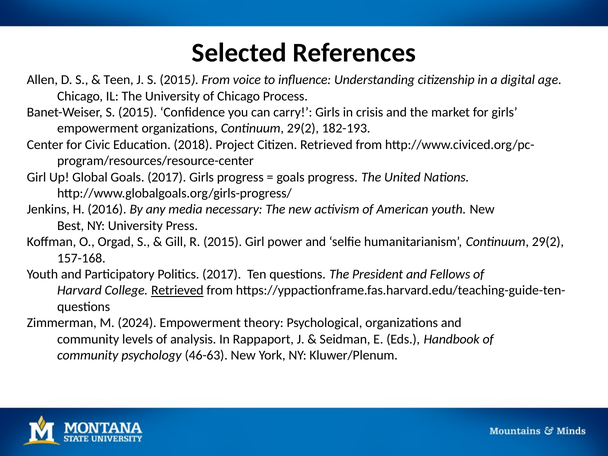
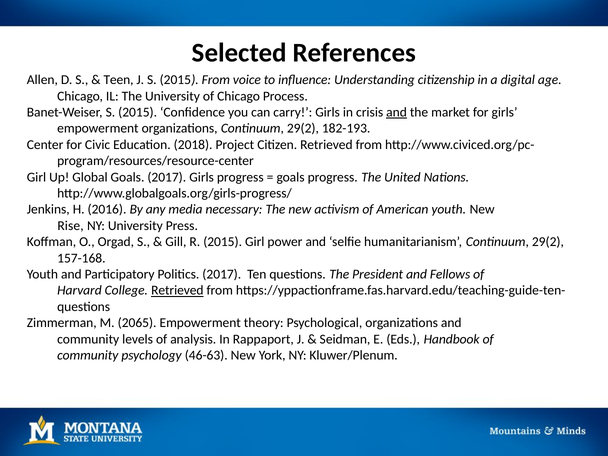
and underline: none -> present (397, 112)
Best: Best -> Rise (71, 226)
2024: 2024 -> 2065 (137, 323)
